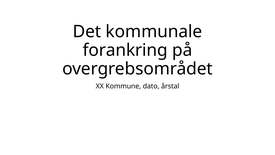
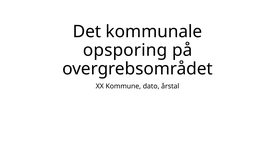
forankring: forankring -> opsporing (125, 50)
